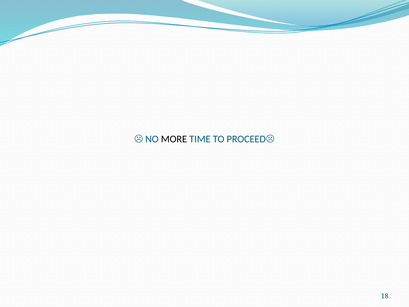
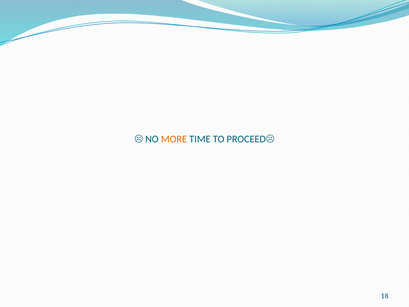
MORE colour: black -> orange (174, 139)
